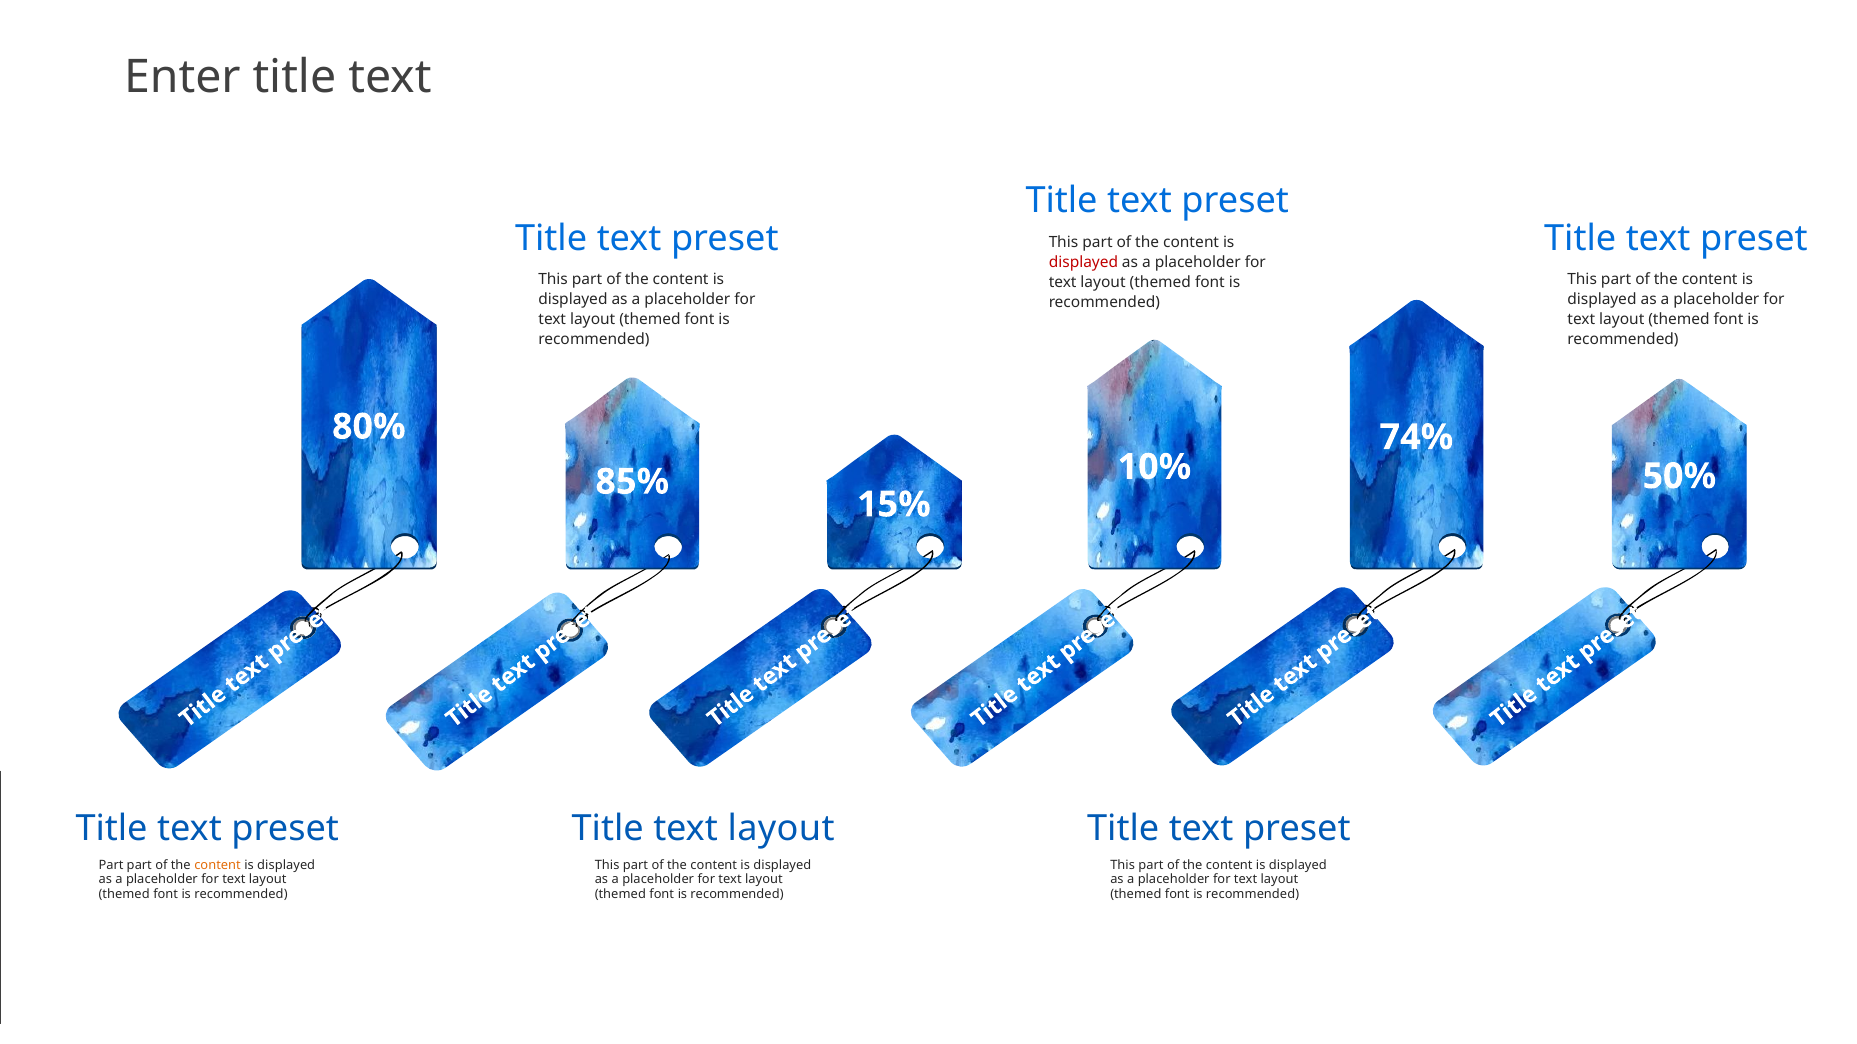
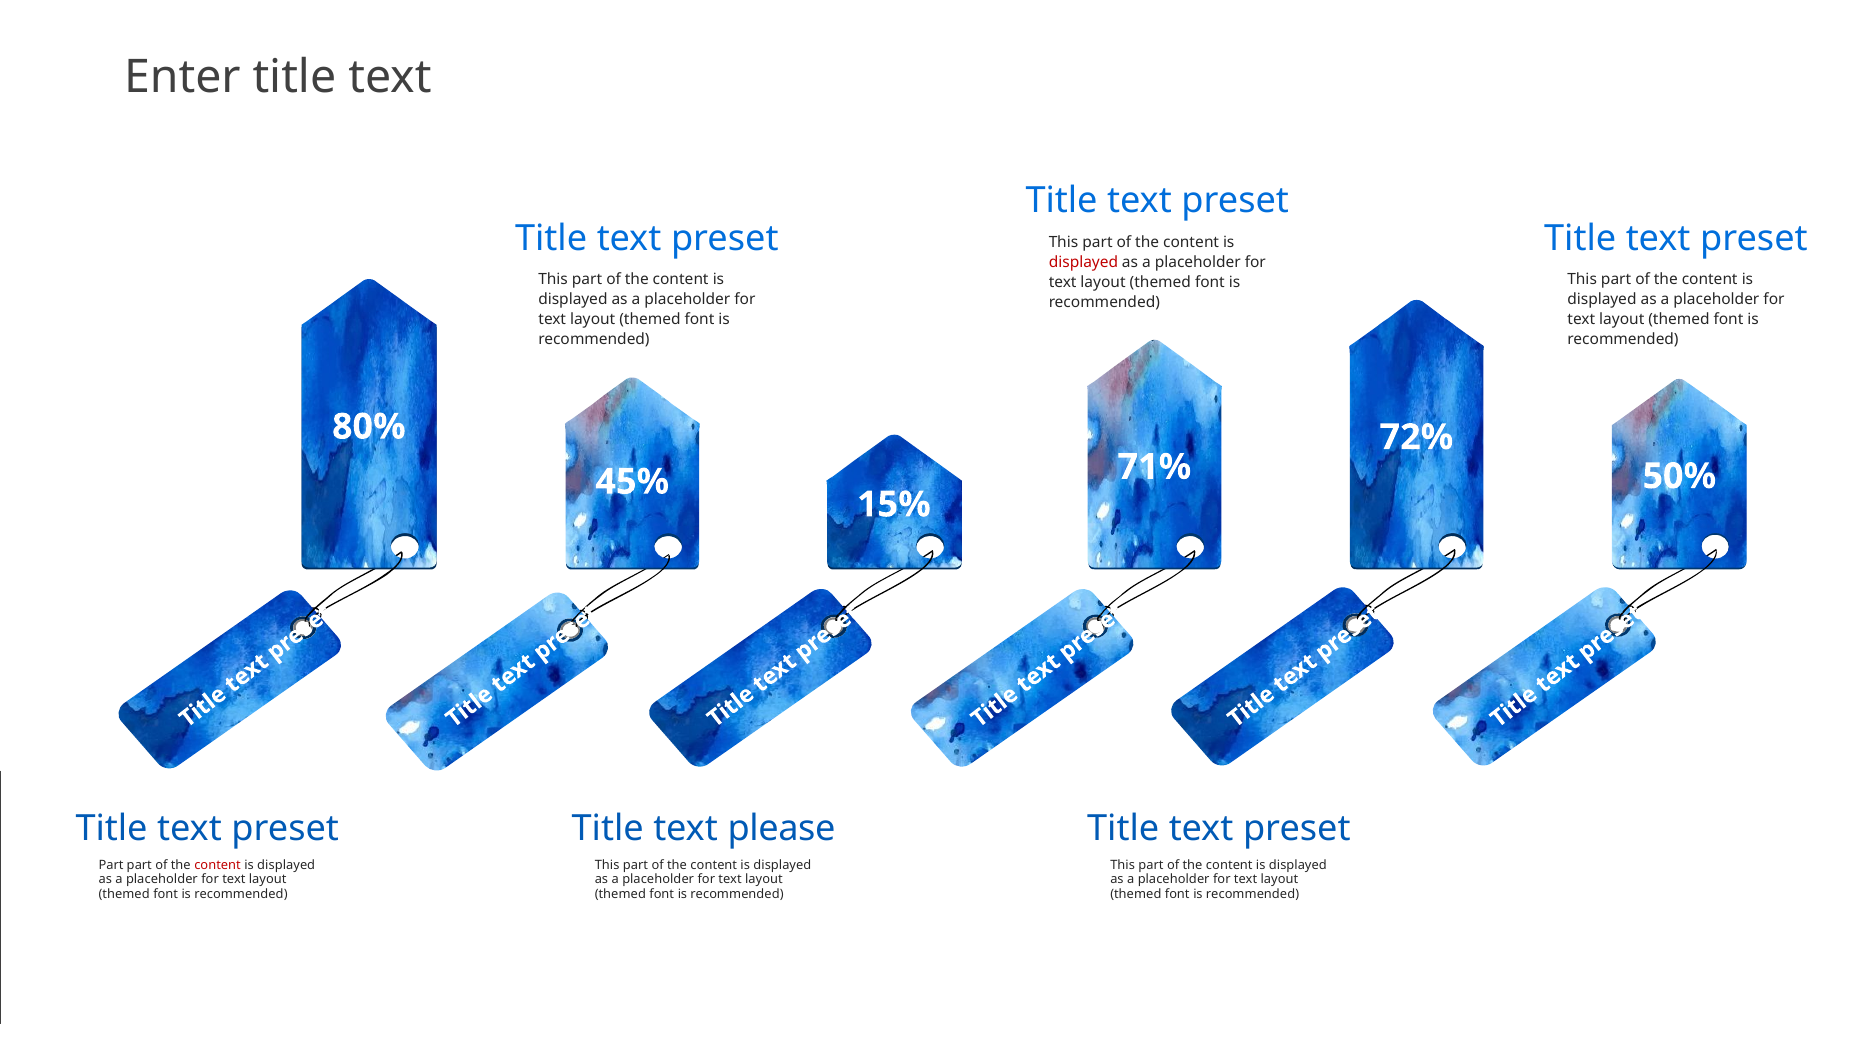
74%: 74% -> 72% (1416, 437)
10%: 10% -> 71% (1154, 467)
85%: 85% -> 45% (632, 482)
Title text layout: layout -> please (782, 829)
content colour: orange -> red (218, 865)
